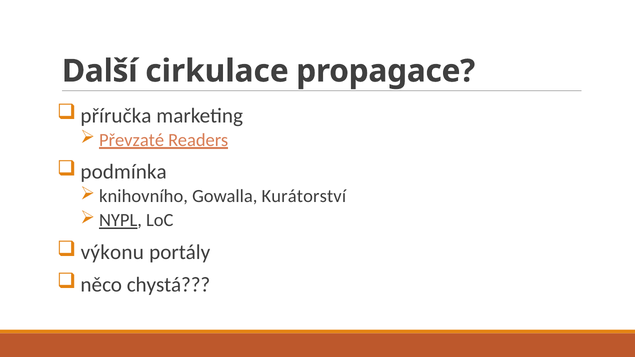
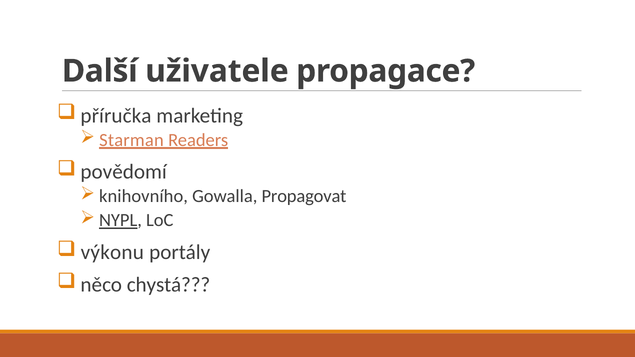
cirkulace: cirkulace -> uživatele (217, 71)
Převzaté: Převzaté -> Starman (131, 140)
podmínka: podmínka -> povědomí (124, 172)
Kurátorství: Kurátorství -> Propagovat (304, 196)
